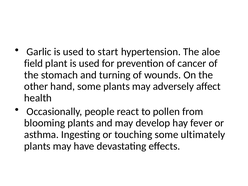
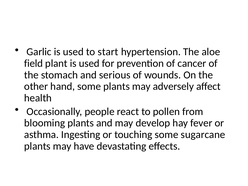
turning: turning -> serious (115, 75)
ultimately: ultimately -> sugarcane (203, 135)
